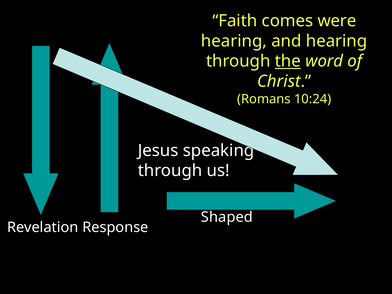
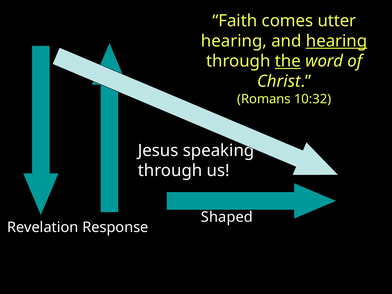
were: were -> utter (337, 21)
hearing underline: none -> present (337, 41)
10:24: 10:24 -> 10:32 (313, 99)
